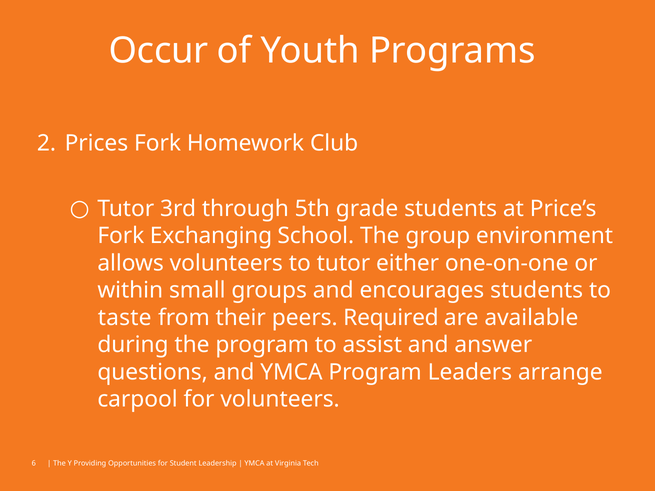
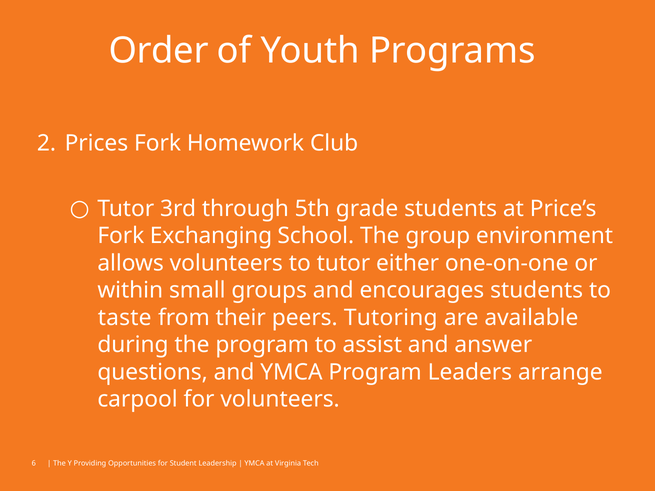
Occur: Occur -> Order (159, 51)
Required: Required -> Tutoring (391, 318)
